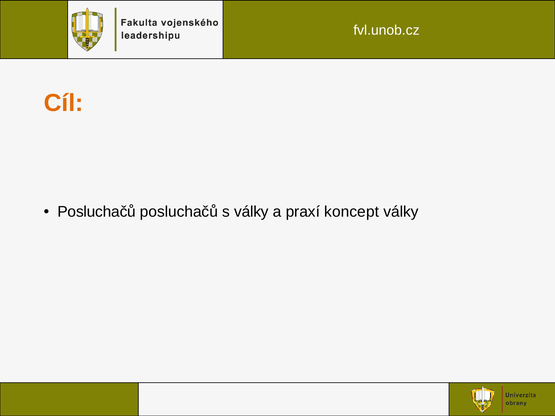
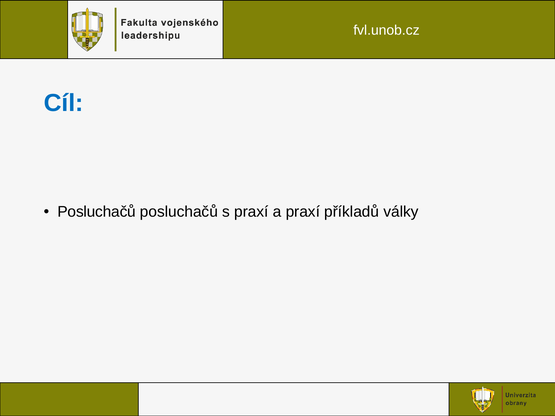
Cíl colour: orange -> blue (64, 103)
s války: války -> praxí (251, 212)
koncept: koncept -> příkladů (352, 212)
